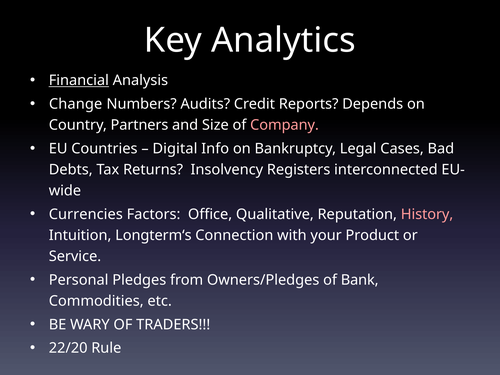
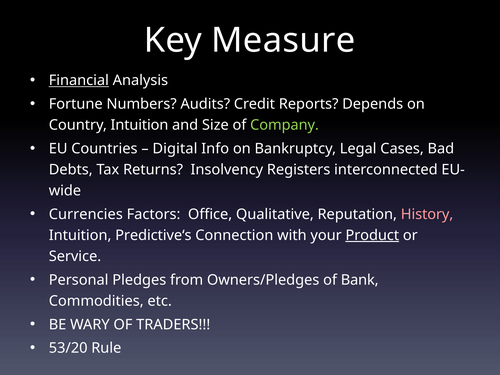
Analytics: Analytics -> Measure (283, 40)
Change: Change -> Fortune (76, 104)
Country Partners: Partners -> Intuition (139, 125)
Company colour: pink -> light green (284, 125)
Longterm‘s: Longterm‘s -> Predictive‘s (153, 235)
Product underline: none -> present (372, 235)
22/20: 22/20 -> 53/20 (68, 348)
